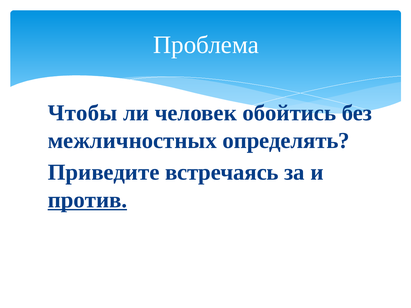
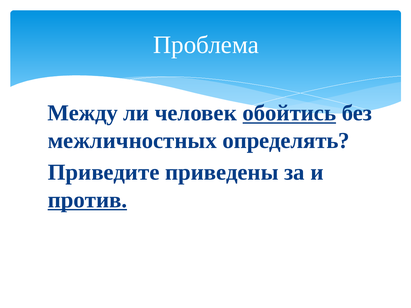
Чтобы: Чтобы -> Между (83, 113)
обойтись underline: none -> present (289, 113)
встречаясь: встречаясь -> приведены (222, 173)
